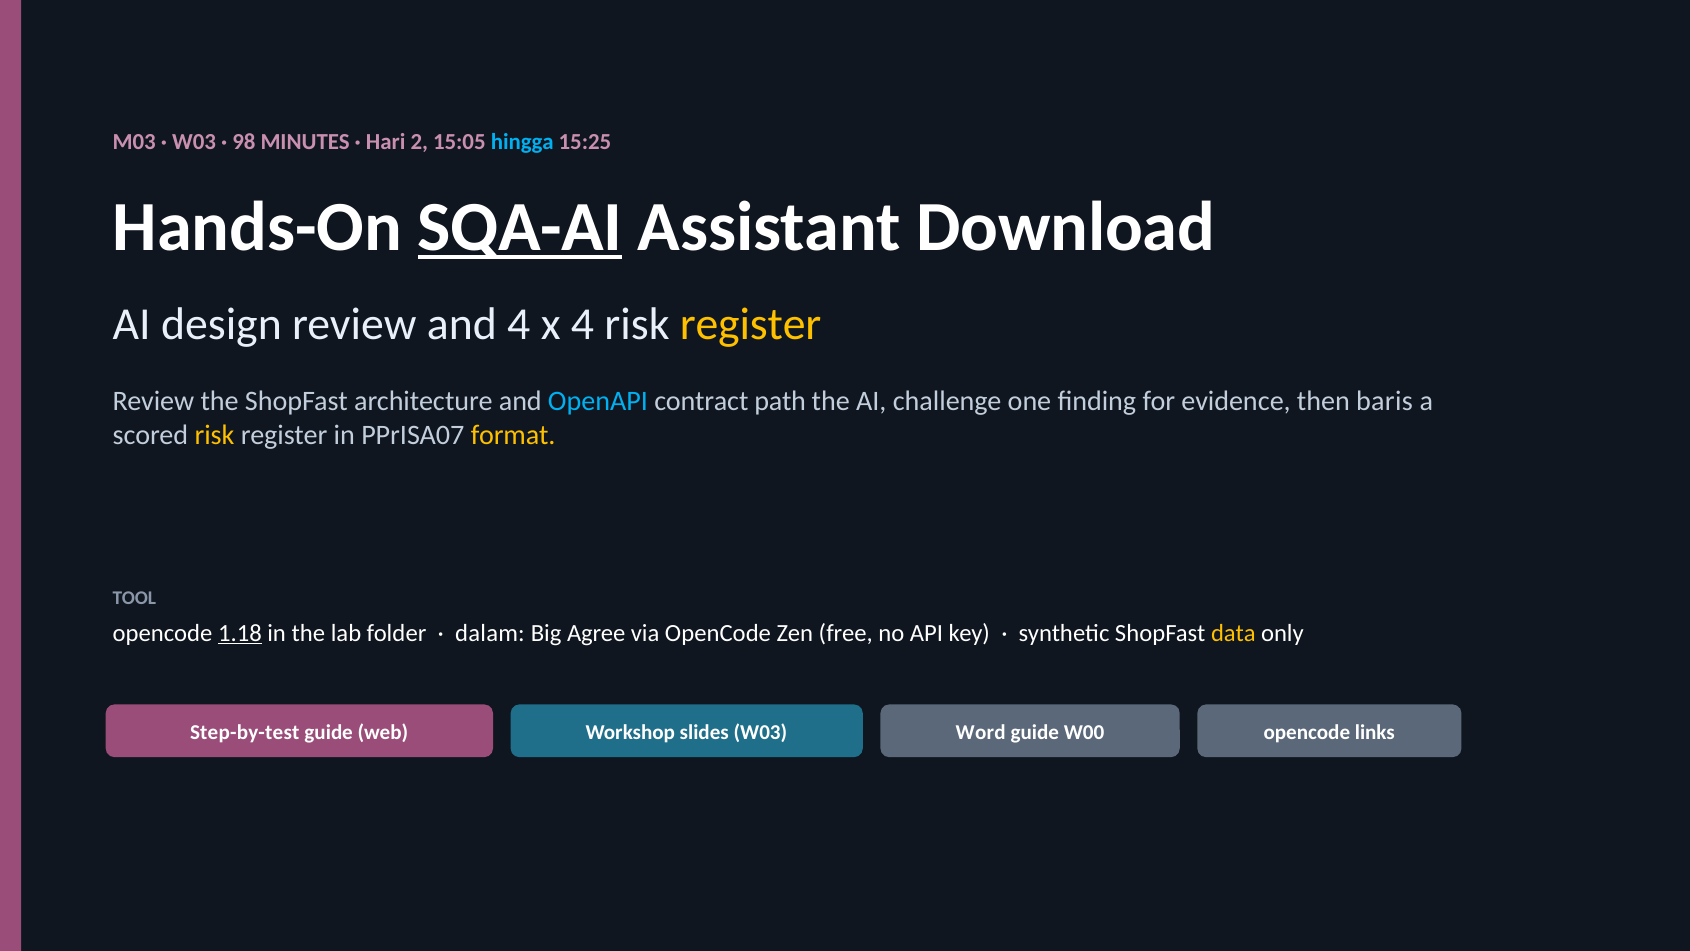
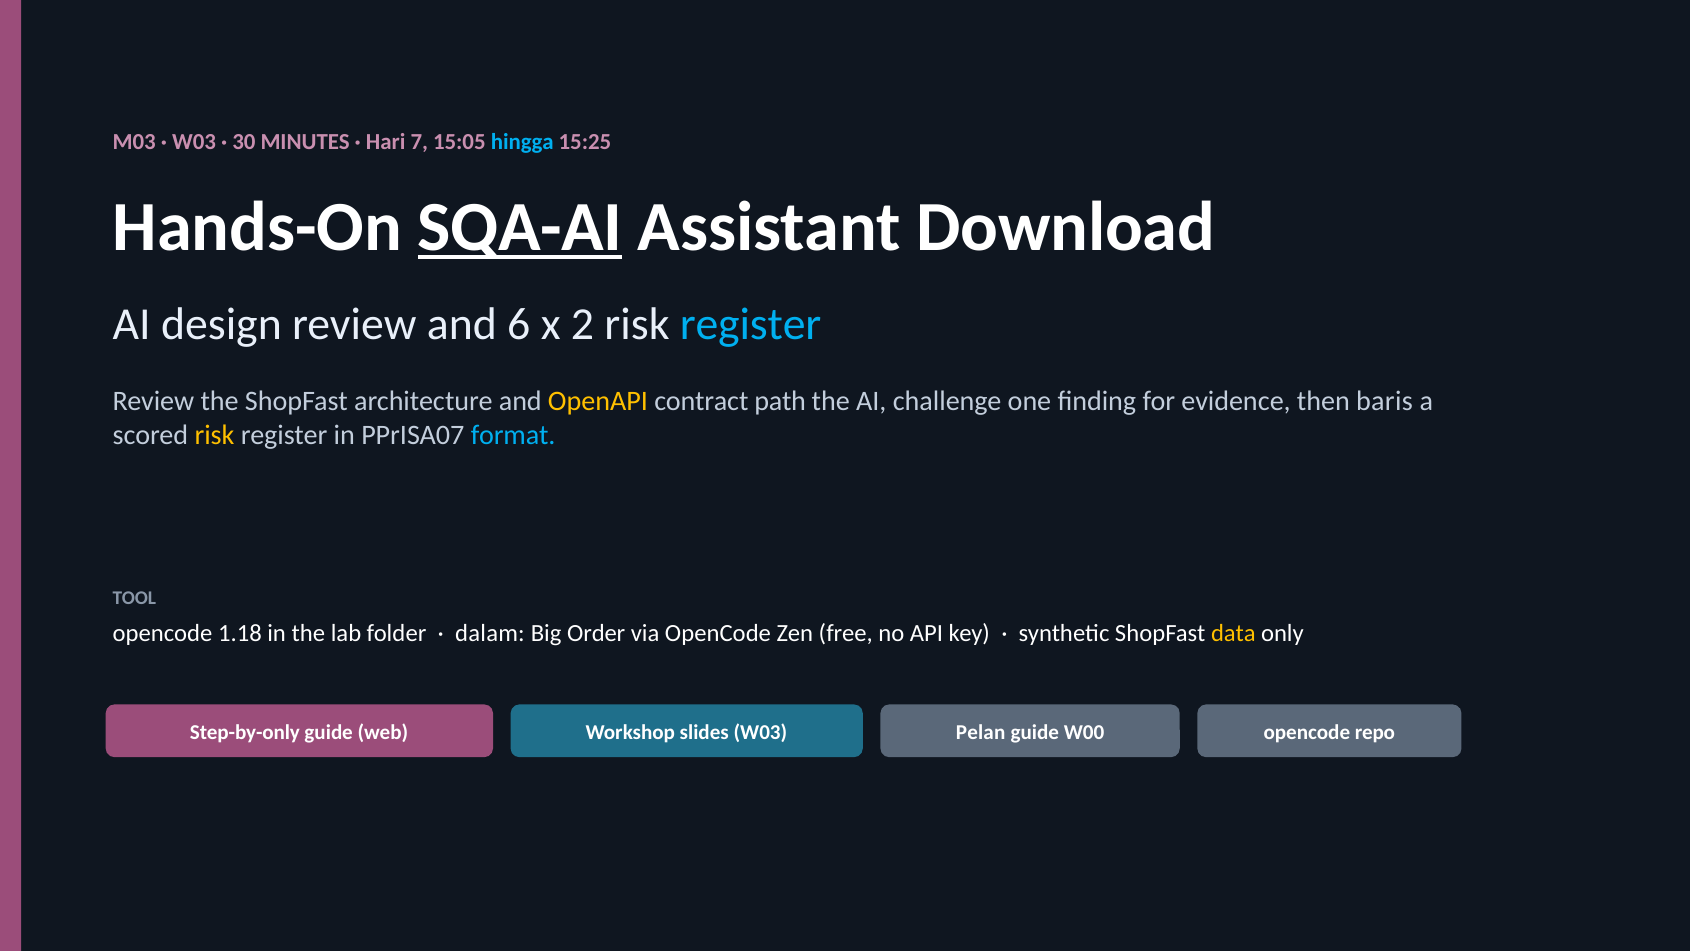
98: 98 -> 30 (244, 142)
2: 2 -> 7 (419, 142)
and 4: 4 -> 6 (519, 325)
x 4: 4 -> 2 (583, 325)
register colour: yellow -> light blue (751, 325)
OpenAPI colour: light blue -> yellow (598, 401)
format colour: yellow -> light blue (513, 435)
1.18 underline: present -> none (240, 633)
Agree: Agree -> Order (596, 633)
Step-by-test: Step-by-test -> Step-by-only (245, 732)
Word: Word -> Pelan (981, 732)
links: links -> repo (1375, 732)
